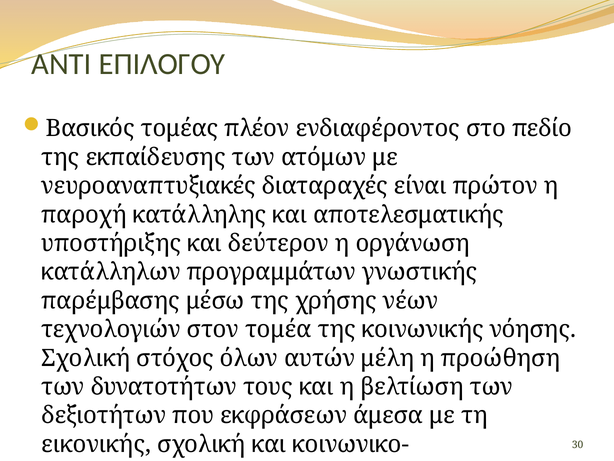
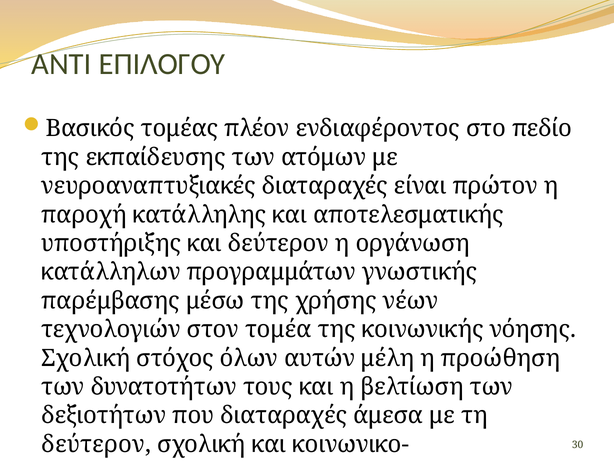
που εκφράσεων: εκφράσεων -> διαταραχές (284, 415)
εικονικής: εικονικής -> δεύτερον (96, 444)
